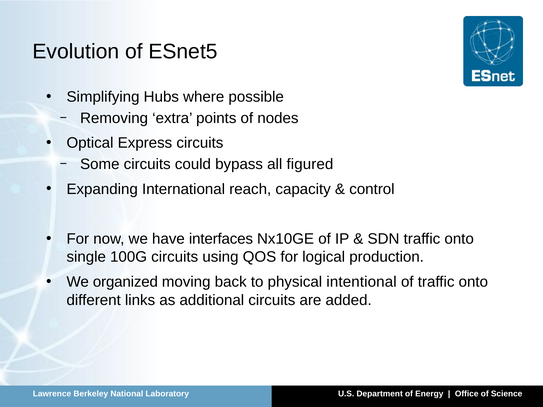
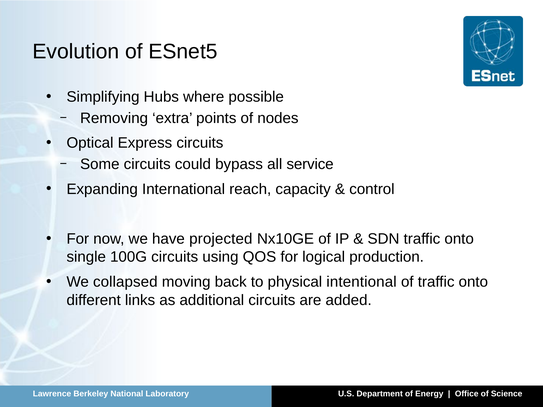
figured: figured -> service (310, 164)
interfaces: interfaces -> projected (221, 239)
organized: organized -> collapsed (125, 282)
